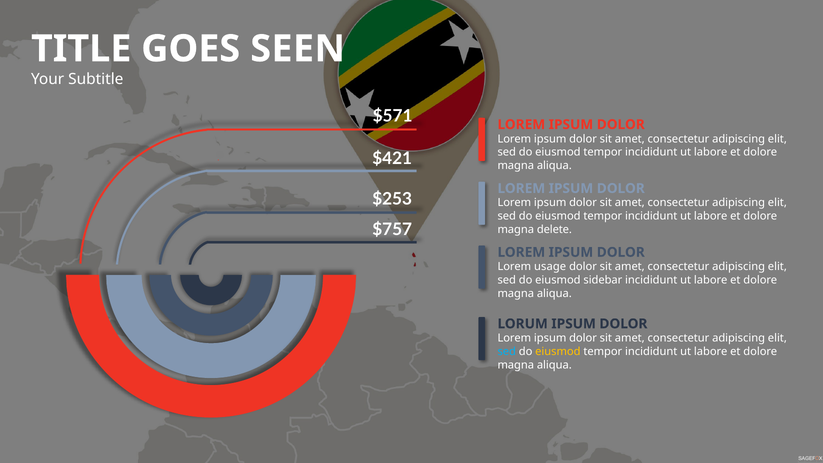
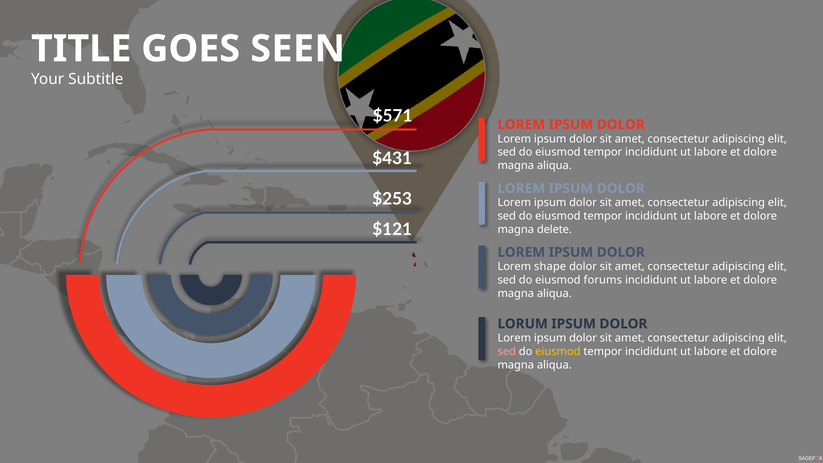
$421: $421 -> $431 (392, 159)
$757: $757 -> $121 (392, 229)
usage: usage -> shape (550, 267)
sidebar: sidebar -> forums (603, 280)
sed colour: light blue -> pink (507, 351)
